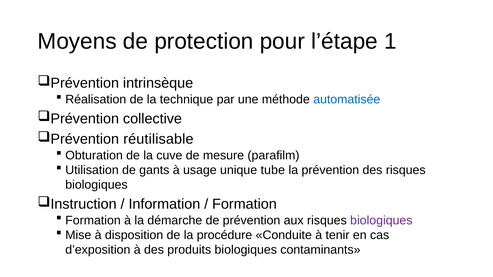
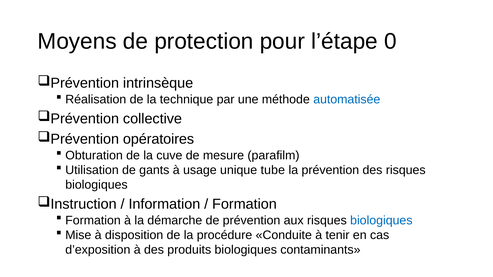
1: 1 -> 0 (390, 41)
réutilisable: réutilisable -> opératoires (159, 139)
biologiques colour: purple -> blue (381, 221)
